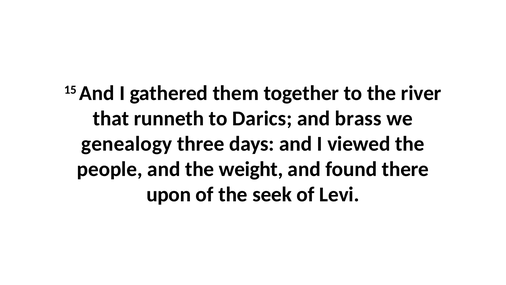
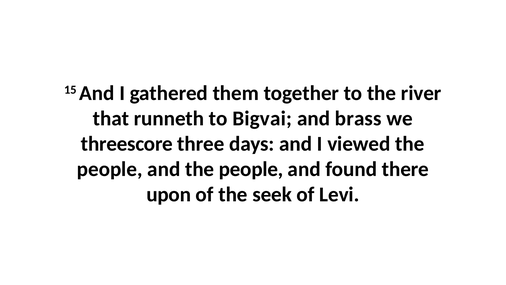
Darics: Darics -> Bigvai (262, 118)
genealogy: genealogy -> threescore (127, 144)
and the weight: weight -> people (251, 169)
